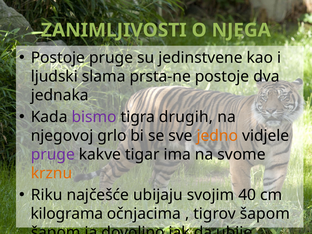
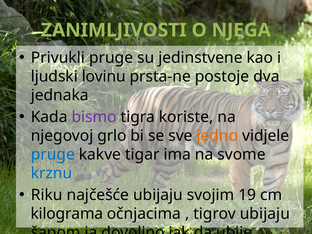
Postoje: Postoje -> Privukli (58, 58)
ljudski slama: slama -> lovinu (104, 76)
drugih: drugih -> koriste (186, 117)
pruge colour: purple -> blue (53, 154)
krznu colour: orange -> blue (51, 173)
40: 40 -> 19 (247, 195)
tigrov šapom: šapom -> ubijaju (265, 214)
